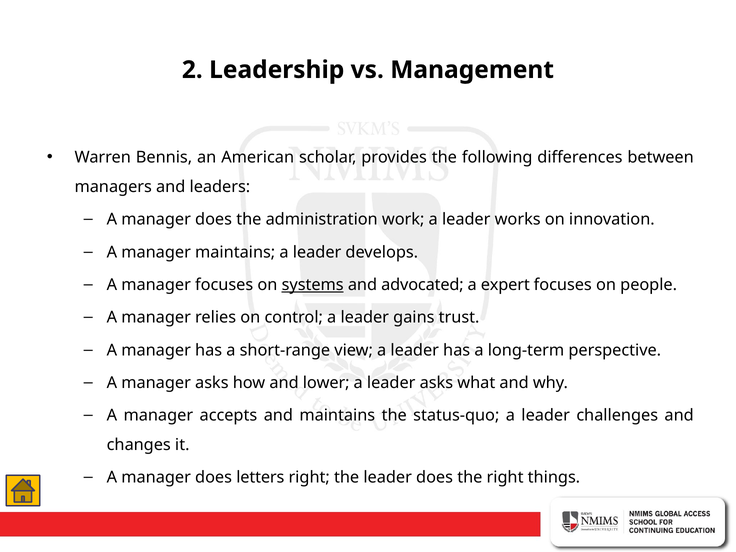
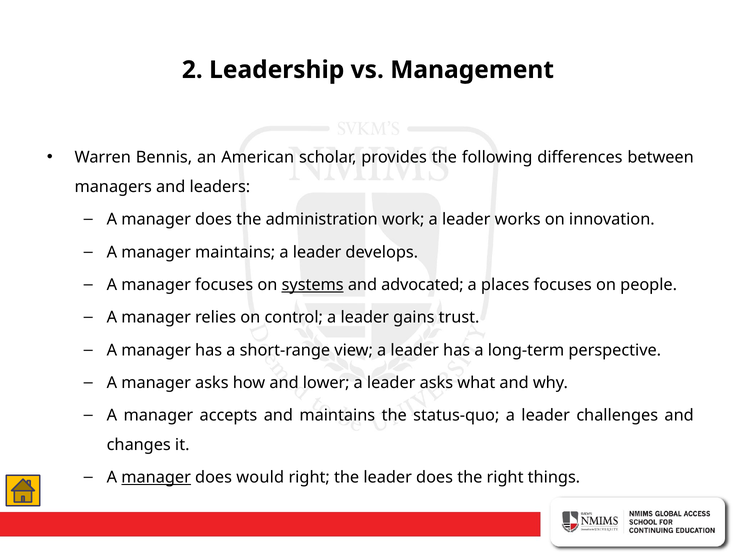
expert: expert -> places (505, 285)
manager underline: none -> present (156, 477)
letters: letters -> would (260, 477)
